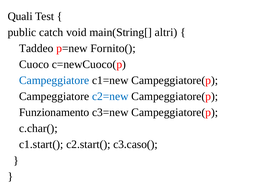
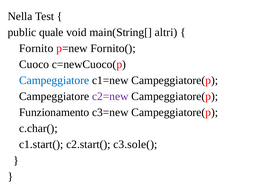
Quali: Quali -> Nella (20, 16)
catch: catch -> quale (51, 32)
Taddeo: Taddeo -> Fornito (36, 48)
c2=new colour: blue -> purple (110, 97)
c3.caso(: c3.caso( -> c3.sole( (135, 145)
